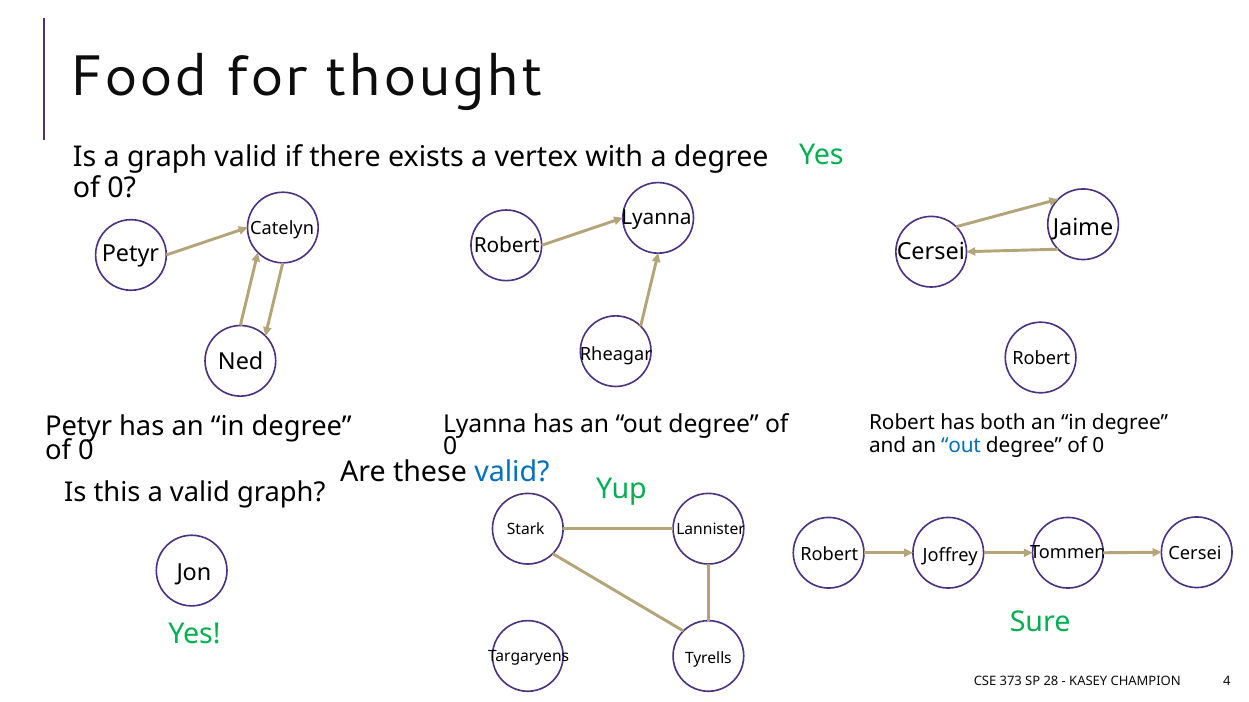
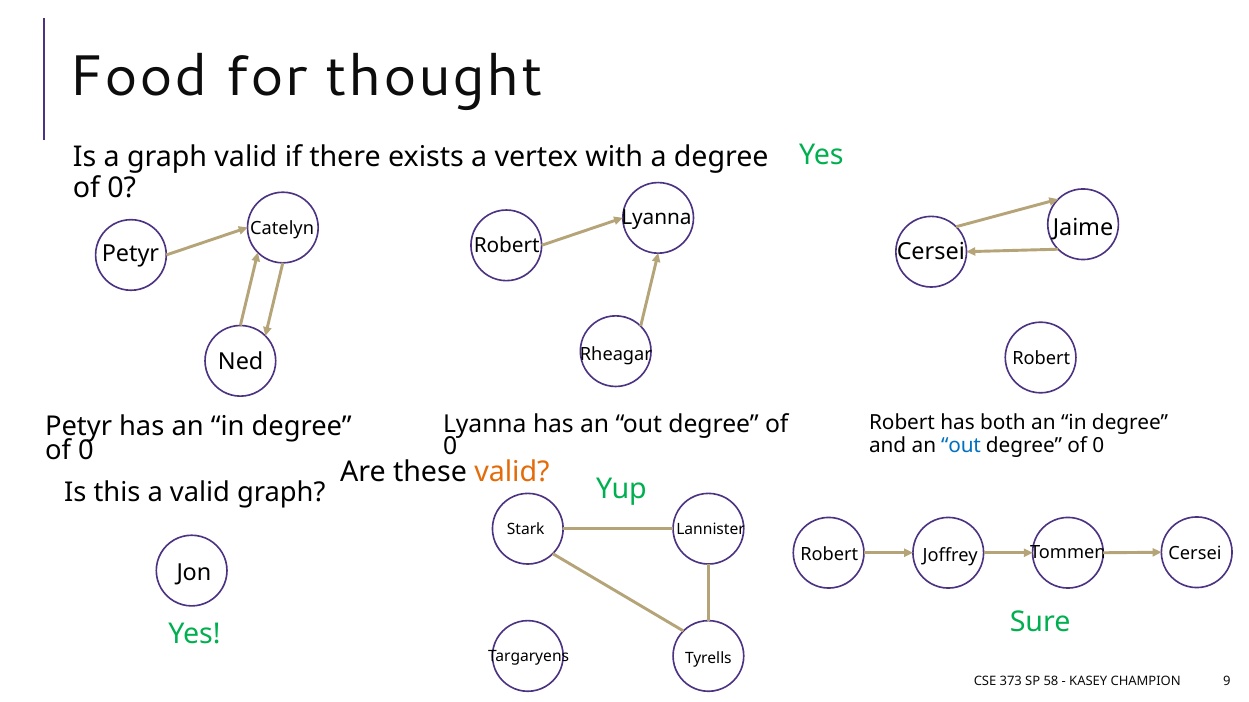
valid colour: blue -> orange (512, 473)
28: 28 -> 58 (1051, 682)
4: 4 -> 9 (1227, 682)
